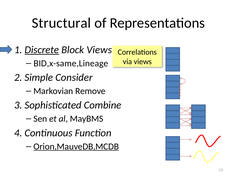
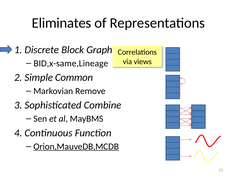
Structural: Structural -> Eliminates (62, 23)
Discrete underline: present -> none (42, 50)
Block Views: Views -> Graph (99, 50)
Consider: Consider -> Common (74, 77)
